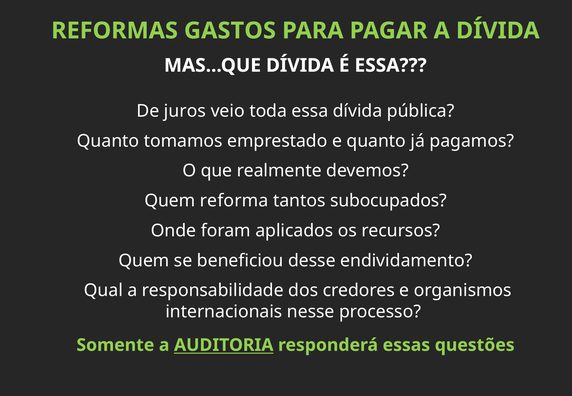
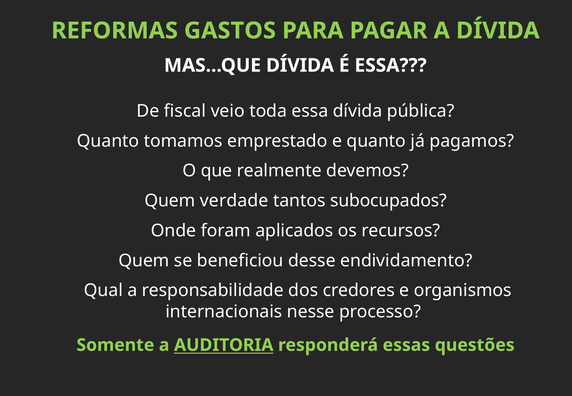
juros: juros -> fiscal (185, 111)
reforma: reforma -> verdade (234, 201)
